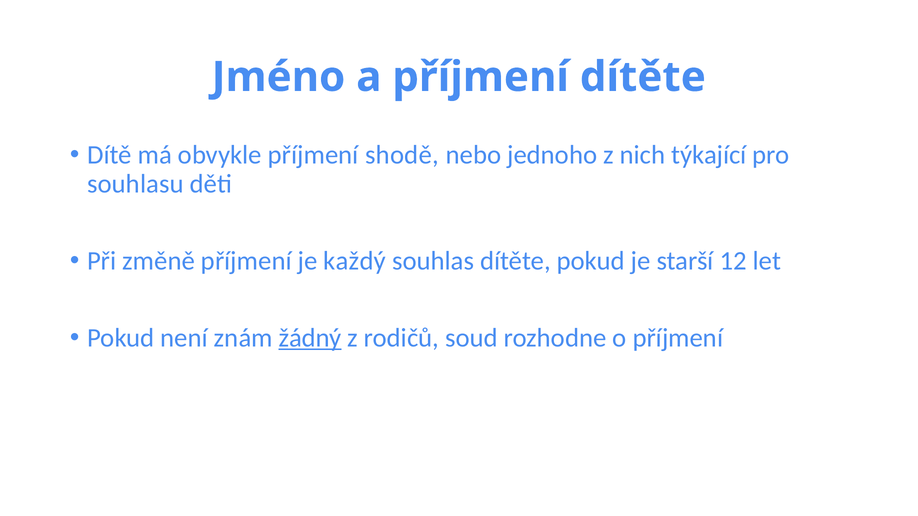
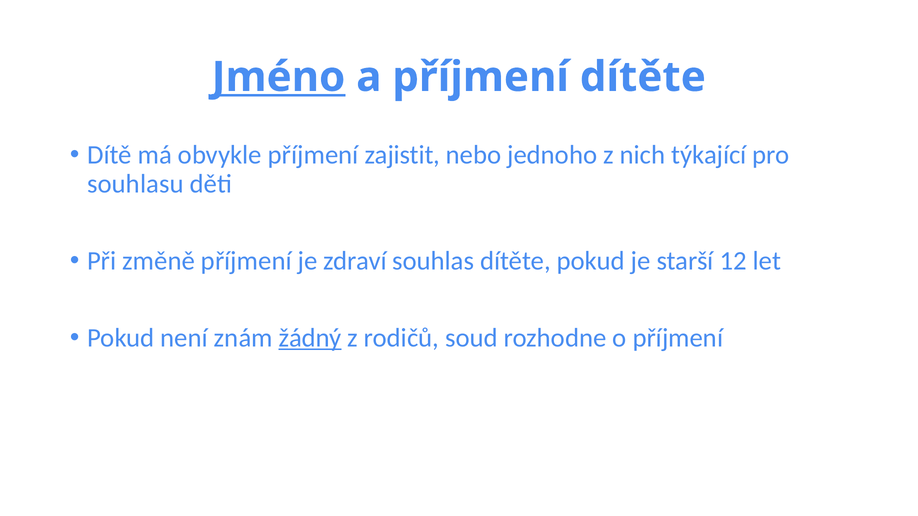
Jméno underline: none -> present (278, 77)
shodě: shodě -> zajistit (402, 155)
každý: každý -> zdraví (355, 261)
